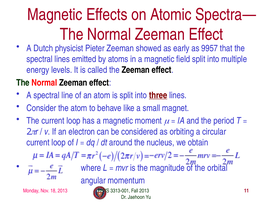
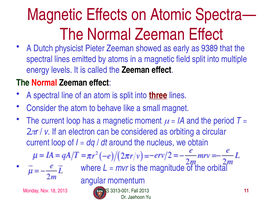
9957: 9957 -> 9389 (210, 48)
